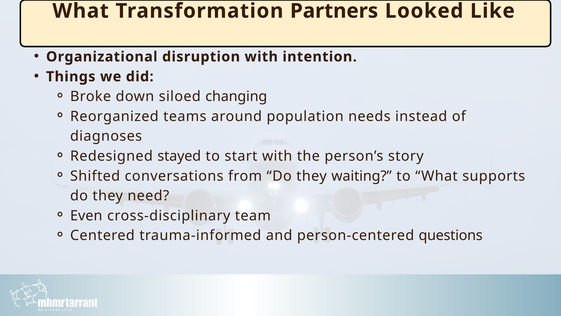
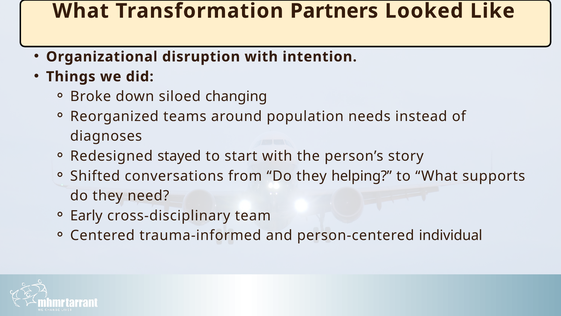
waiting: waiting -> helping (362, 176)
Even: Even -> Early (86, 215)
questions: questions -> individual (451, 235)
